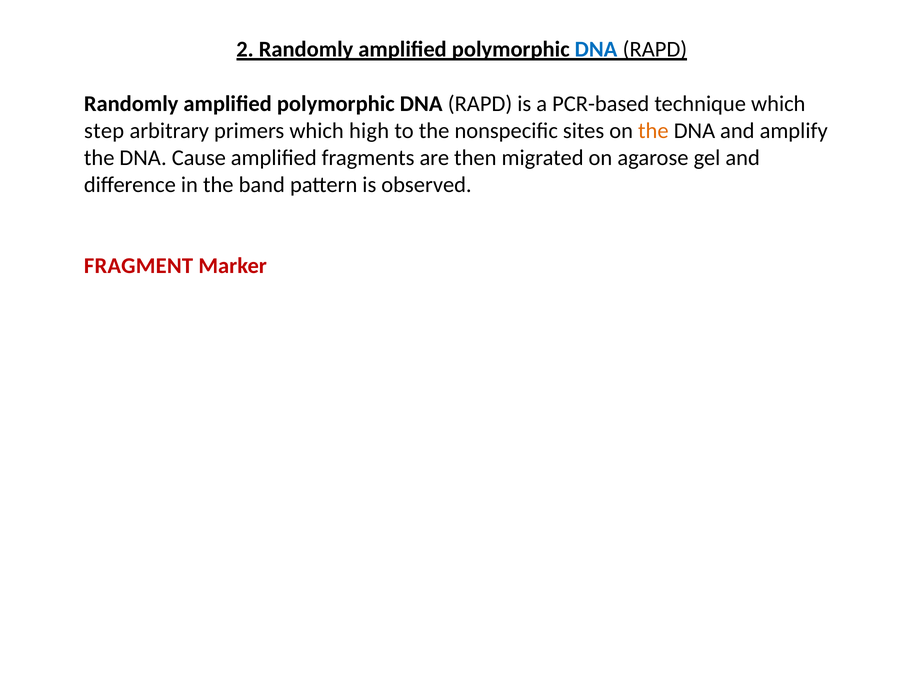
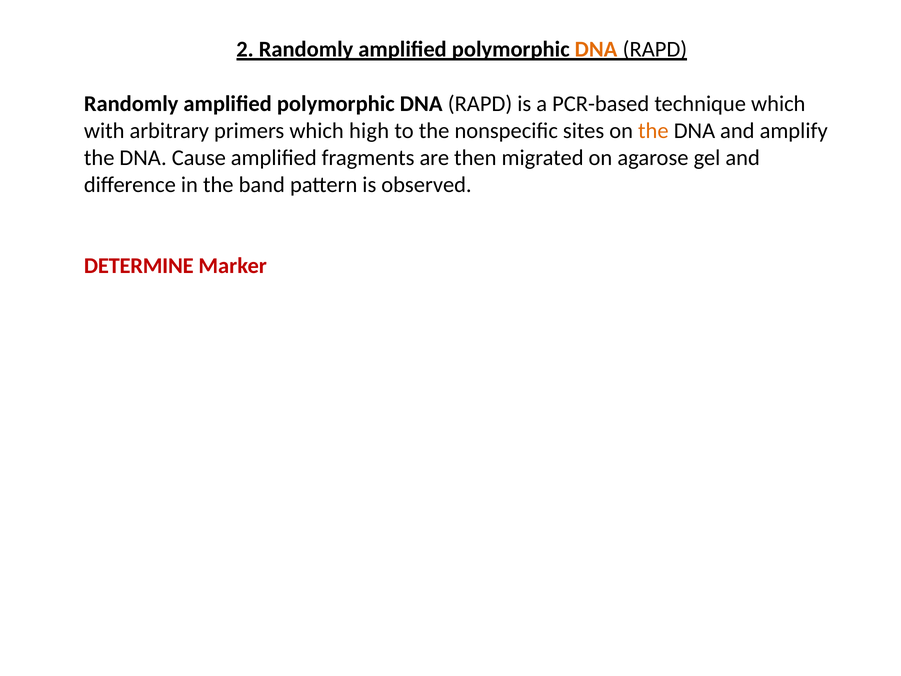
DNA colour: blue -> orange (596, 50)
step: step -> with (104, 131)
FRAGMENT: FRAGMENT -> DETERMINE (139, 266)
